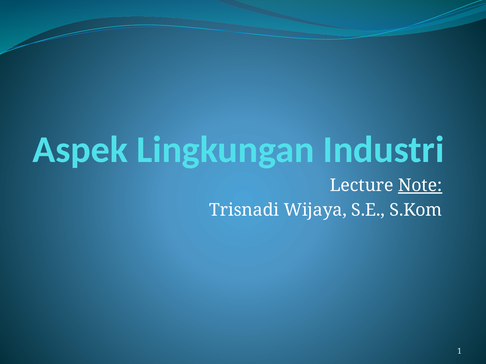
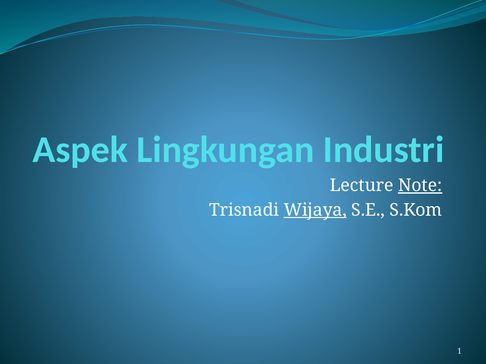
Wijaya underline: none -> present (315, 210)
